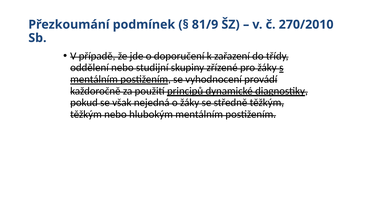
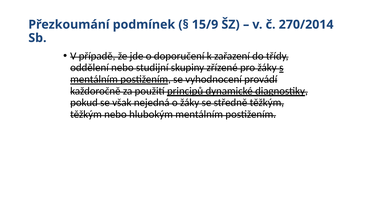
81/9: 81/9 -> 15/9 (205, 25)
270/2010: 270/2010 -> 270/2014 (306, 25)
